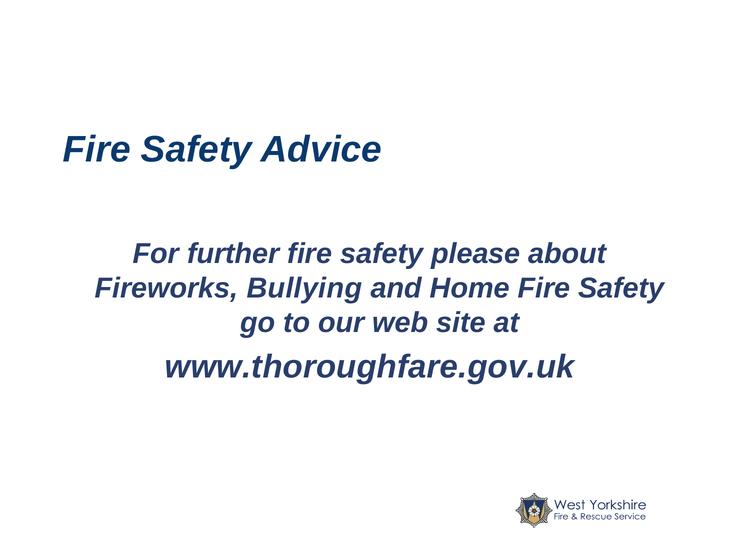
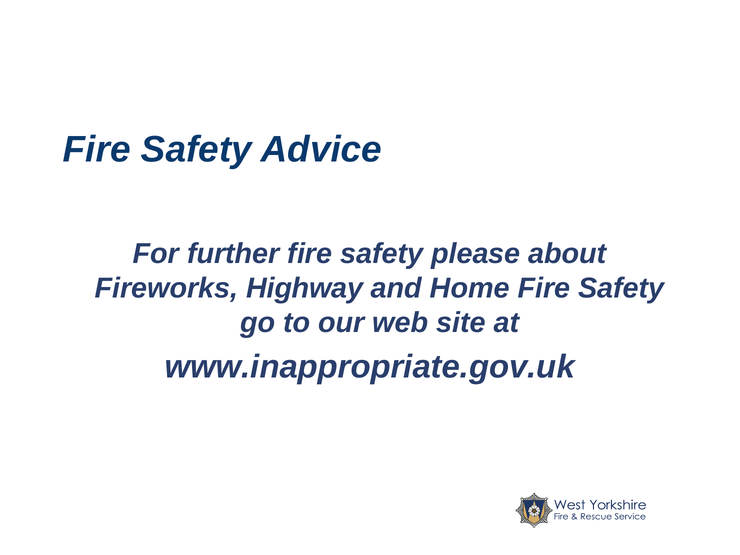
Bullying: Bullying -> Highway (305, 288)
www.thoroughfare.gov.uk: www.thoroughfare.gov.uk -> www.inappropriate.gov.uk (370, 367)
